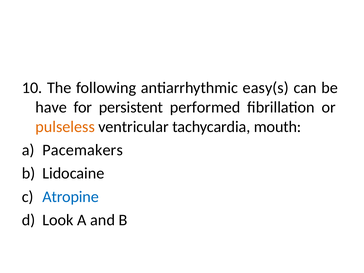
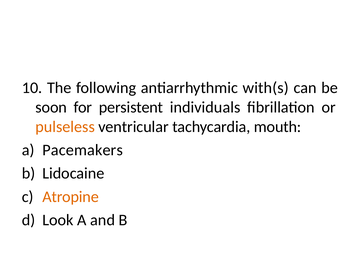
easy(s: easy(s -> with(s (266, 88)
have: have -> soon (51, 107)
performed: performed -> individuals (205, 107)
Atropine colour: blue -> orange (71, 197)
